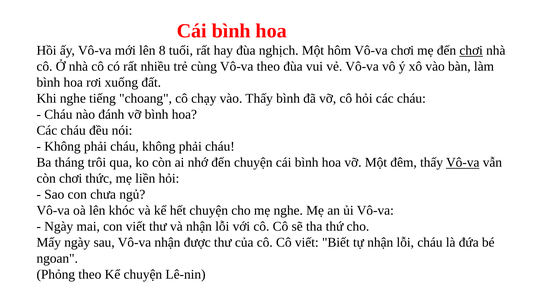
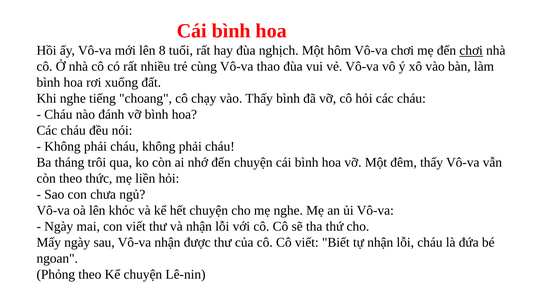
Vô-va theo: theo -> thao (268, 67)
Vô-va underline: present -> none (463, 163)
còn chơi: chơi -> theo (71, 179)
